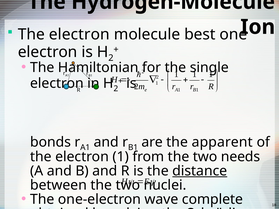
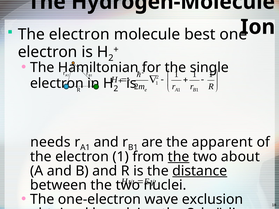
bonds: bonds -> needs (50, 142)
the underline: none -> present (179, 157)
needs: needs -> about (240, 157)
complete: complete -> exclusion (212, 199)
